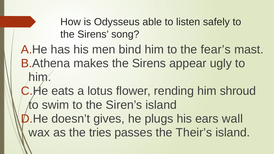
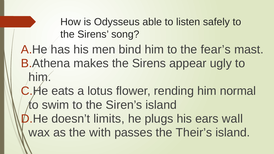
shroud: shroud -> normal (238, 91)
gives: gives -> limits (109, 119)
tries: tries -> with (100, 133)
